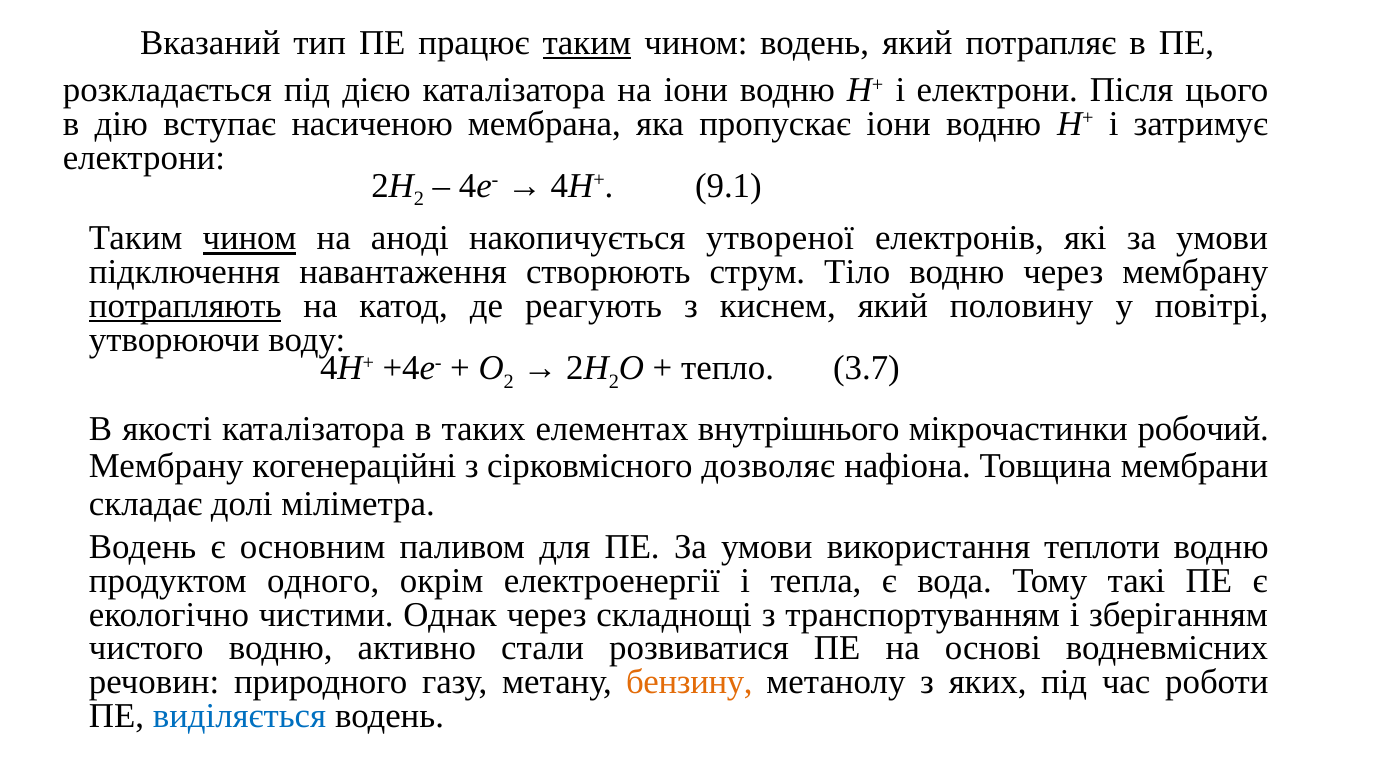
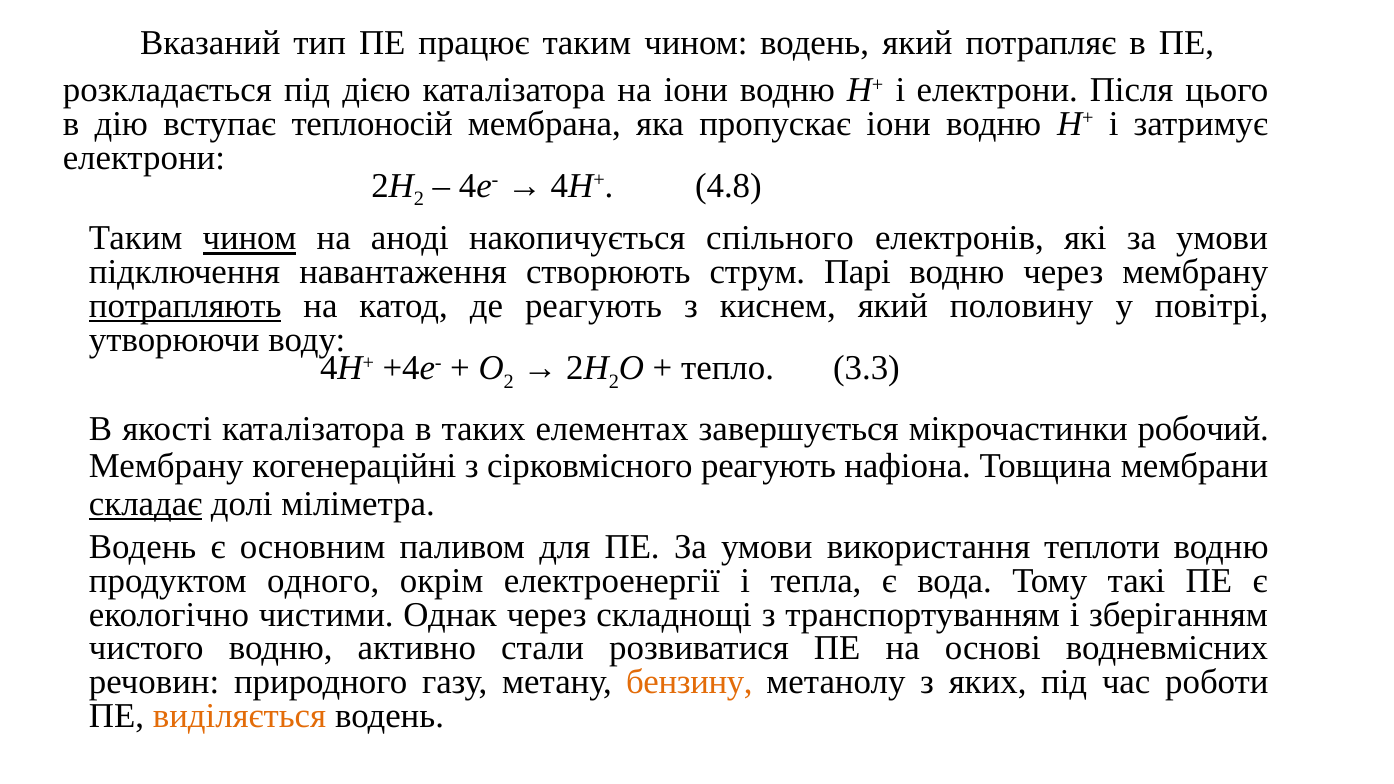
таким underline: present -> none (587, 43)
насиченою: насиченою -> теплоносій (372, 124)
9.1: 9.1 -> 4.8 (728, 186)
утвореної: утвореної -> спільного (780, 239)
Тіло: Тіло -> Парі (858, 272)
3.7: 3.7 -> 3.3 (866, 368)
внутрішнього: внутрішнього -> завершується (799, 429)
сірковмісного дозволяє: дозволяє -> реагують (769, 466)
складає underline: none -> present (146, 504)
виділяється colour: blue -> orange (240, 716)
